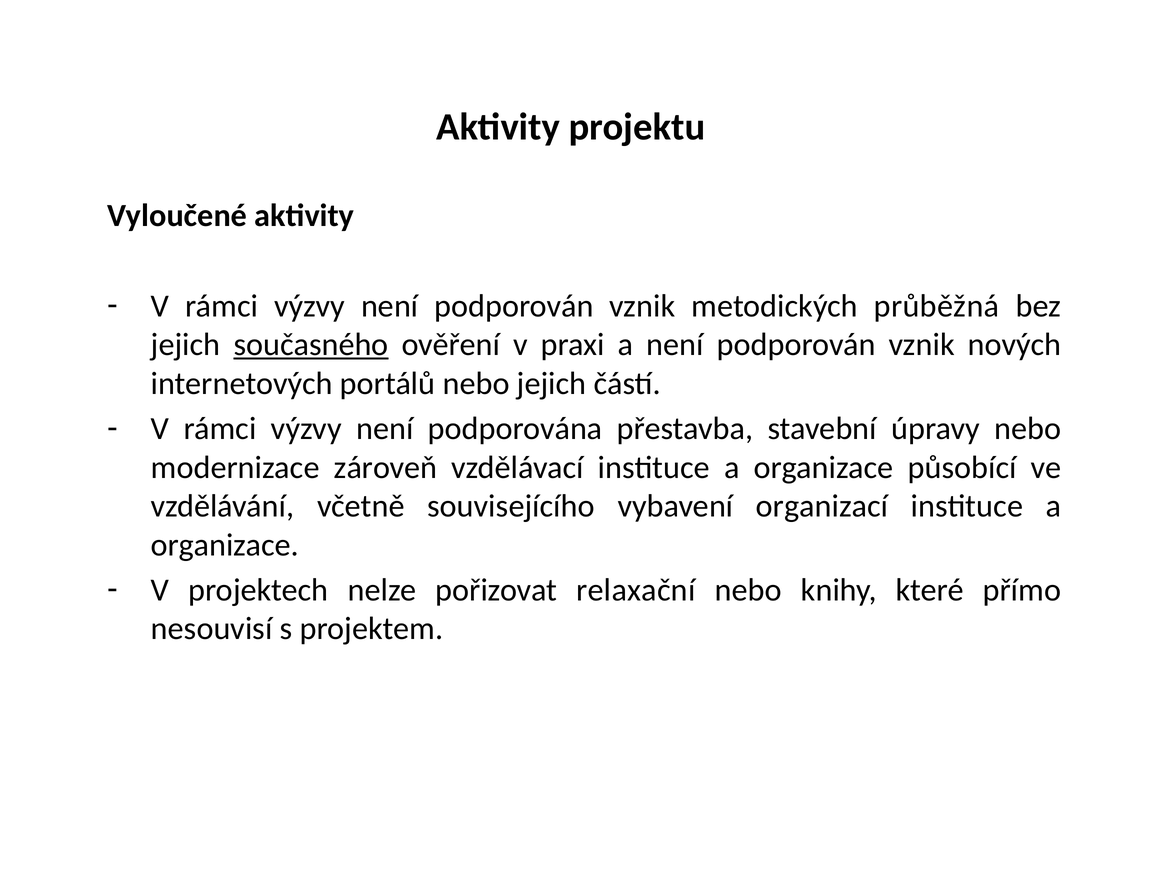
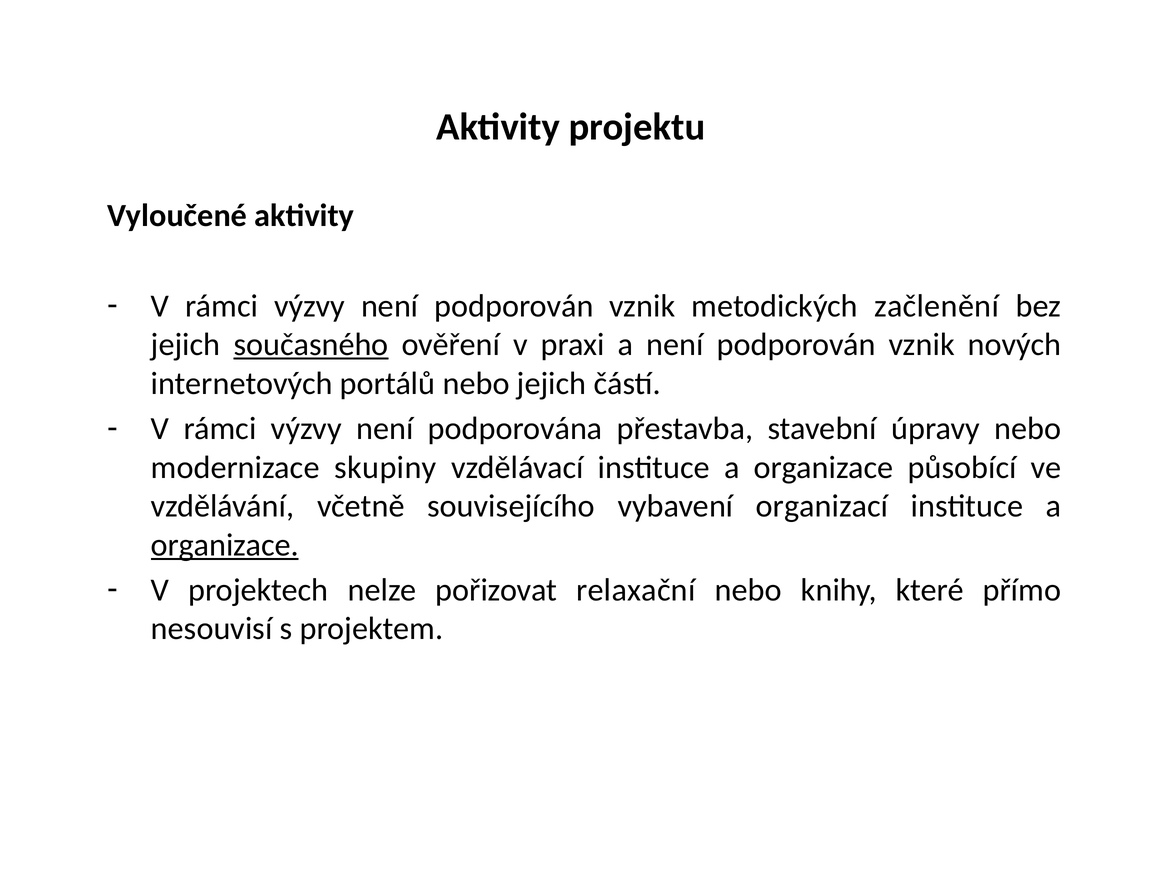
průběžná: průběžná -> začlenění (937, 306)
zároveň: zároveň -> skupiny (385, 467)
organizace underline: none -> present (225, 545)
